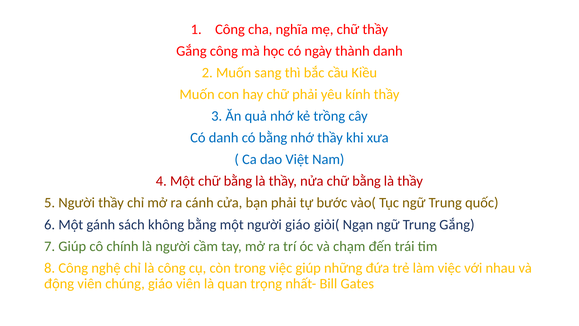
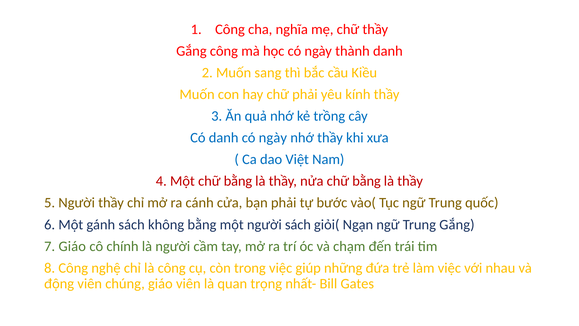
danh có bằng: bằng -> ngày (273, 138)
người giáo: giáo -> sách (298, 224)
7 Giúp: Giúp -> Giáo (72, 246)
